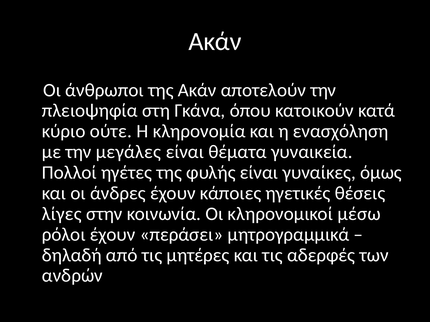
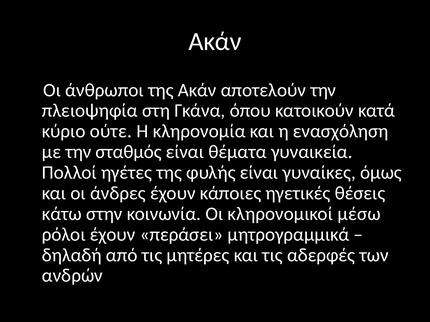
μεγάλες: μεγάλες -> σταθμός (129, 152)
λίγες: λίγες -> κάτω (62, 214)
